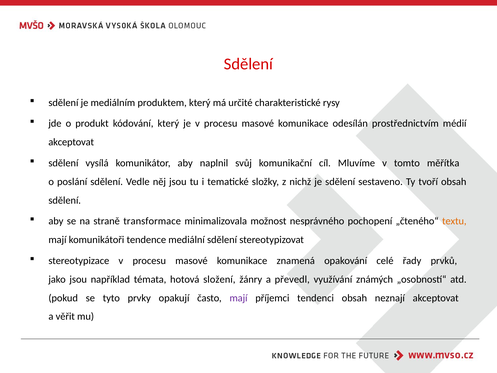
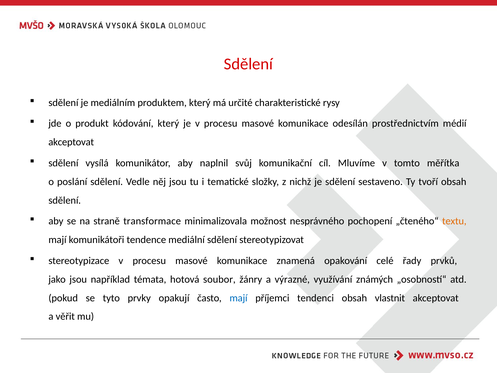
složení: složení -> soubor (219, 279)
převedl: převedl -> výrazné (292, 279)
mají colour: purple -> blue (239, 298)
neznají: neznají -> vlastnit (390, 298)
